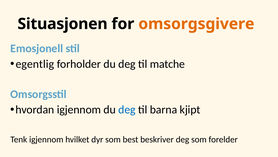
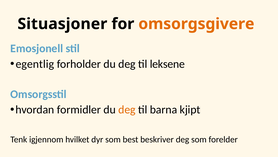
Situasjonen: Situasjonen -> Situasjoner (62, 24)
matche: matche -> leksene (167, 64)
hvordan igjennom: igjennom -> formidler (79, 109)
deg colour: blue -> orange (127, 109)
